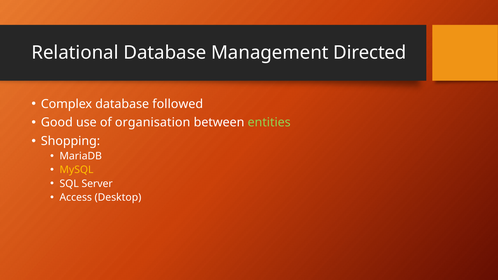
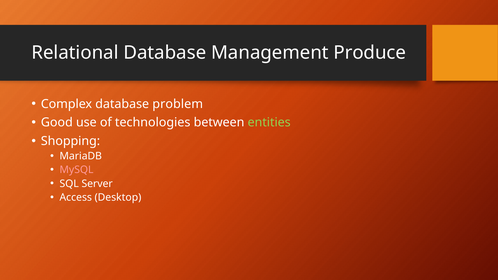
Directed: Directed -> Produce (370, 53)
followed: followed -> problem (178, 104)
organisation: organisation -> technologies (153, 123)
MySQL colour: yellow -> pink (77, 170)
